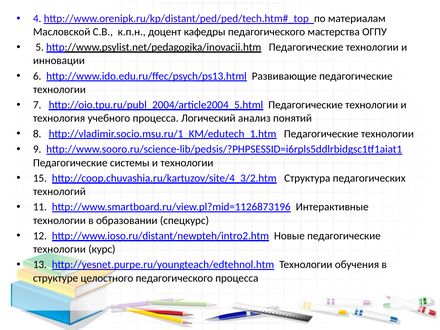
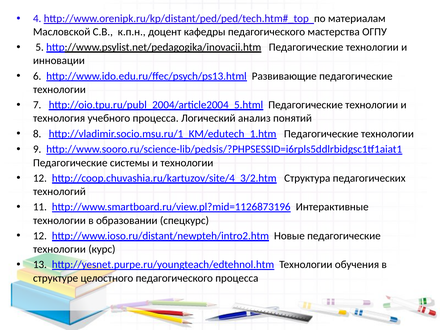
15: 15 -> 12 (40, 178)
